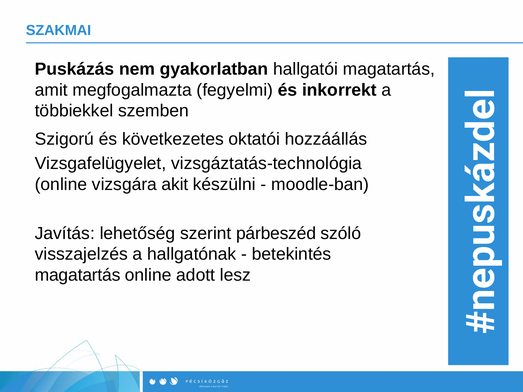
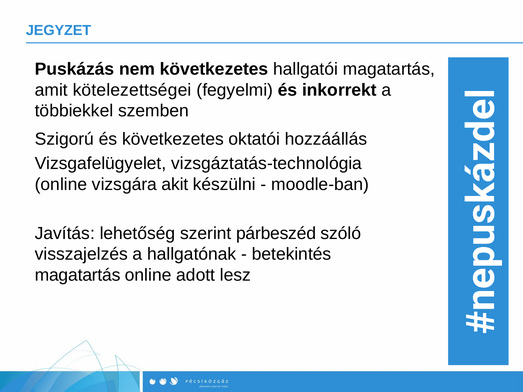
SZAKMAI: SZAKMAI -> JEGYZET (59, 30)
nem gyakorlatban: gyakorlatban -> következetes (214, 69)
megfogalmazta: megfogalmazta -> kötelezettségei (132, 90)
